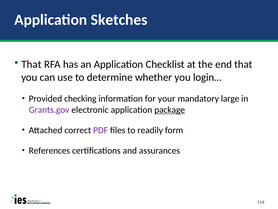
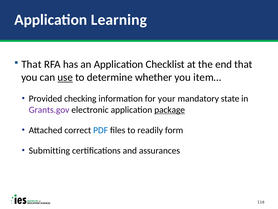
Sketches: Sketches -> Learning (119, 20)
use underline: none -> present (65, 77)
login…: login… -> item… (207, 77)
large: large -> state (230, 98)
PDF colour: purple -> blue (101, 130)
References: References -> Submitting (49, 150)
